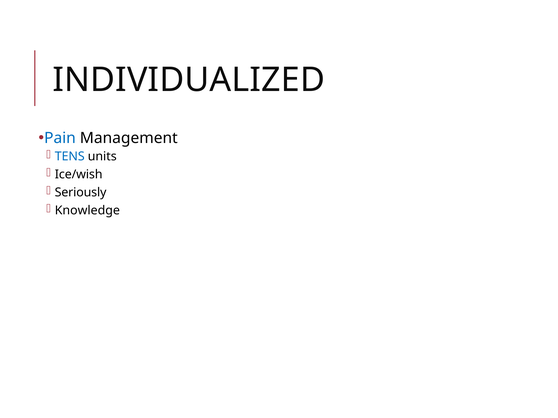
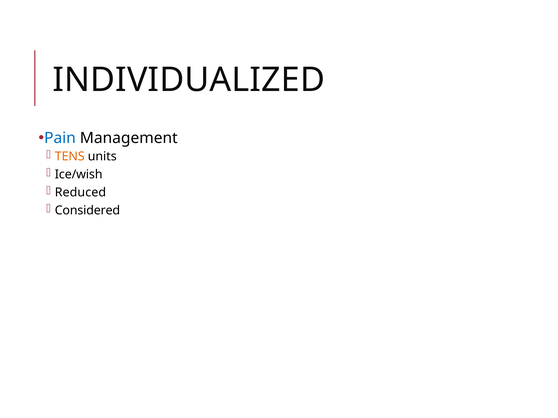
TENS colour: blue -> orange (70, 157)
Seriously: Seriously -> Reduced (80, 193)
Knowledge: Knowledge -> Considered (87, 211)
